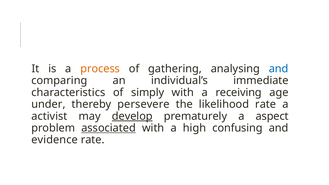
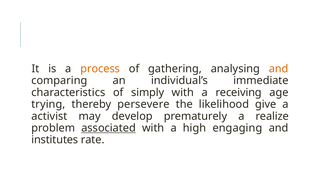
and colour: blue -> orange (279, 69)
under: under -> trying (48, 104)
likelihood rate: rate -> give (266, 104)
develop underline: present -> none (132, 116)
aspect: aspect -> realize (272, 116)
confusing: confusing -> engaging (237, 128)
evidence: evidence -> institutes (55, 140)
